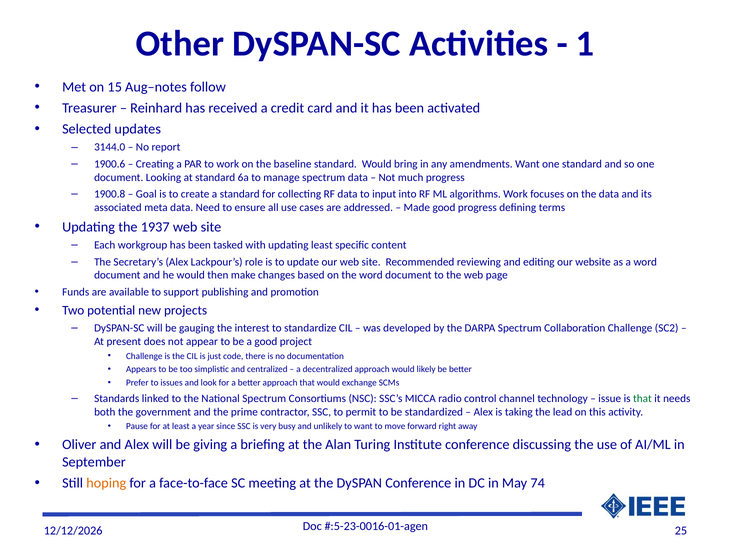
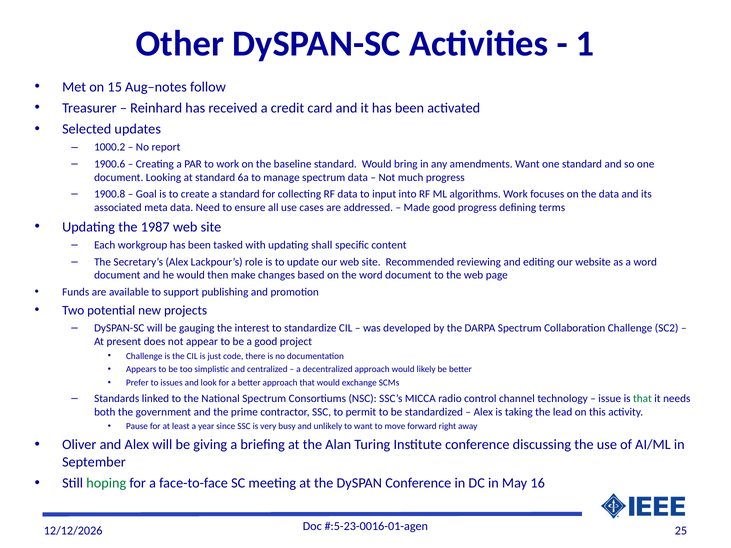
3144.0: 3144.0 -> 1000.2 (110, 147)
1937: 1937 -> 1987 (155, 227)
updating least: least -> shall (322, 245)
hoping colour: orange -> green (106, 483)
74: 74 -> 16 (538, 483)
